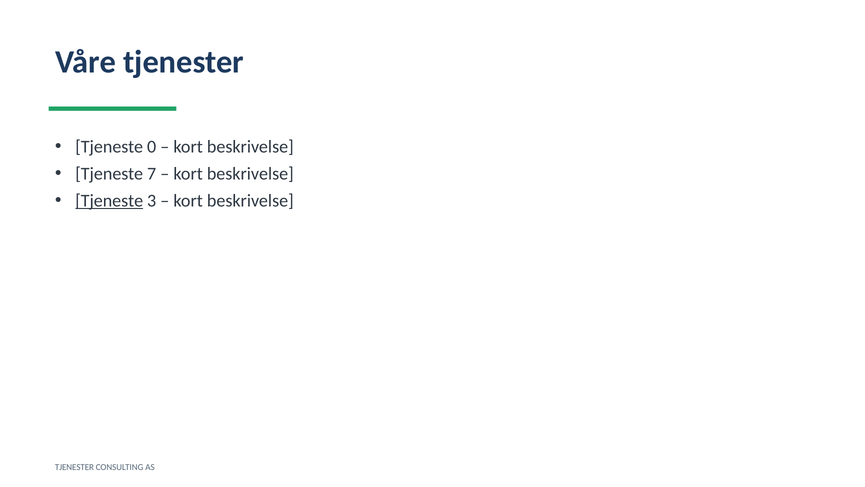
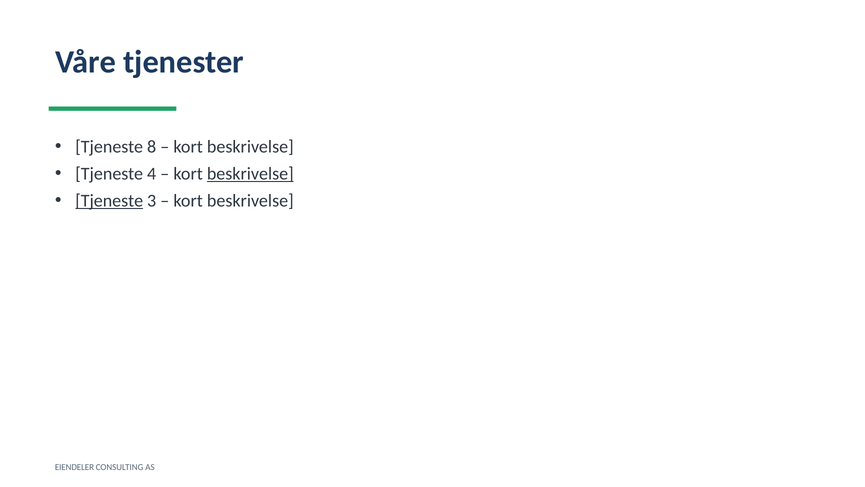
0: 0 -> 8 (152, 147)
7: 7 -> 4 (152, 174)
beskrivelse underline: none -> present (250, 174)
TJENESTER: TJENESTER -> EIENDELER (74, 467)
